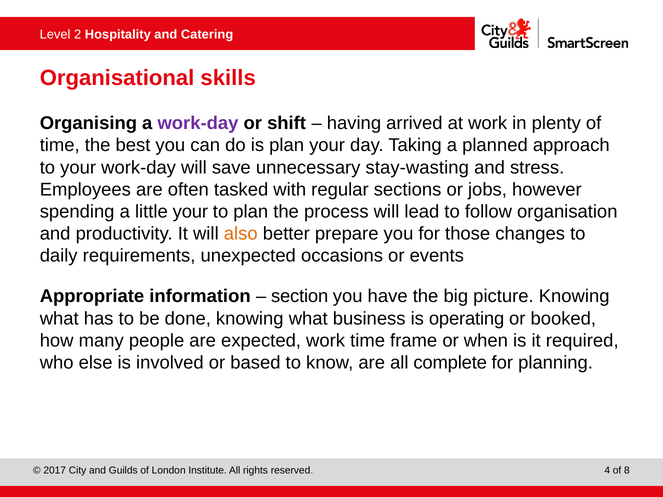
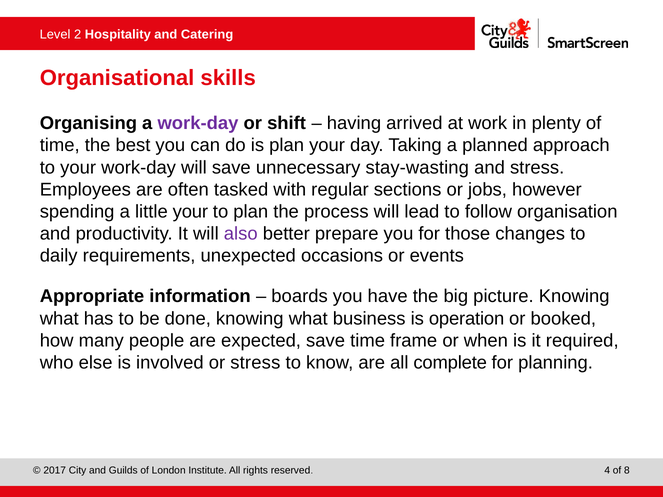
also colour: orange -> purple (241, 234)
section: section -> boards (300, 296)
operating: operating -> operation (467, 319)
expected work: work -> save (326, 341)
or based: based -> stress (255, 363)
